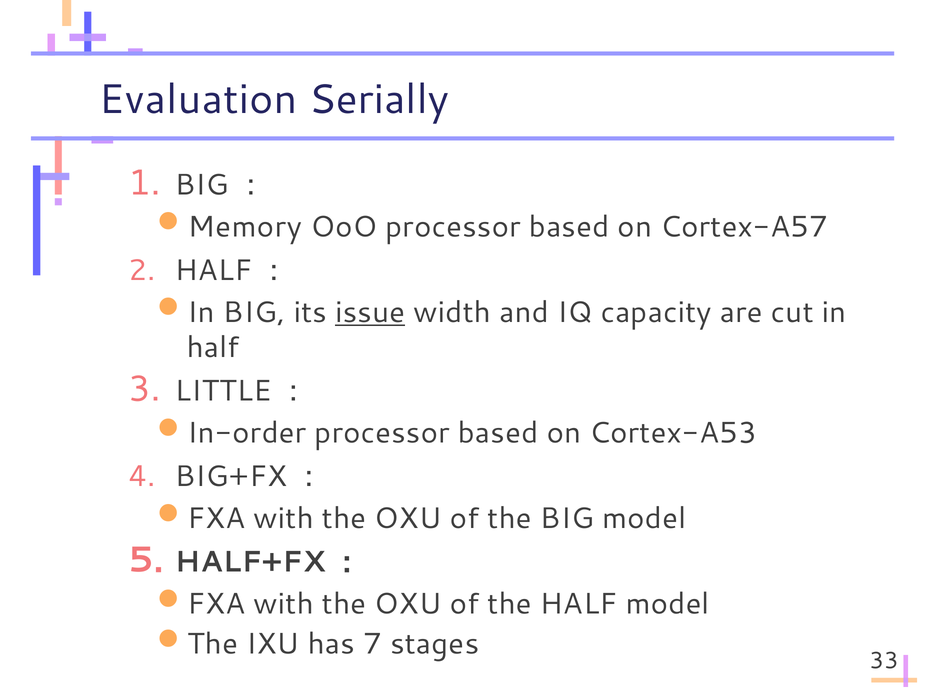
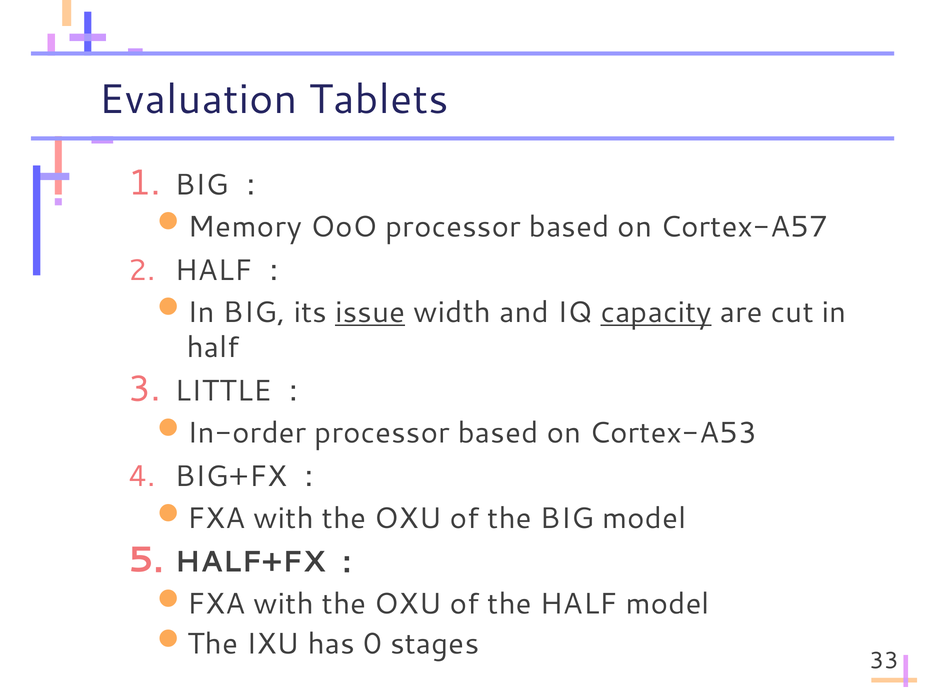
Serially: Serially -> Tablets (379, 100)
capacity underline: none -> present (656, 312)
7: 7 -> 0 (373, 644)
